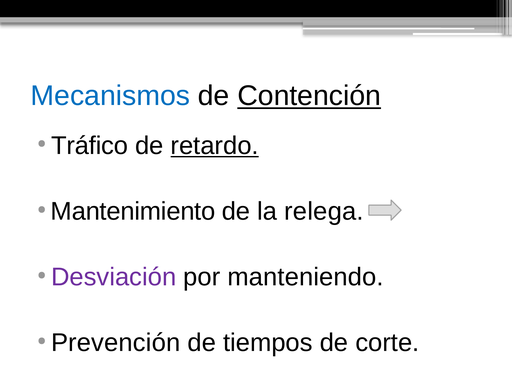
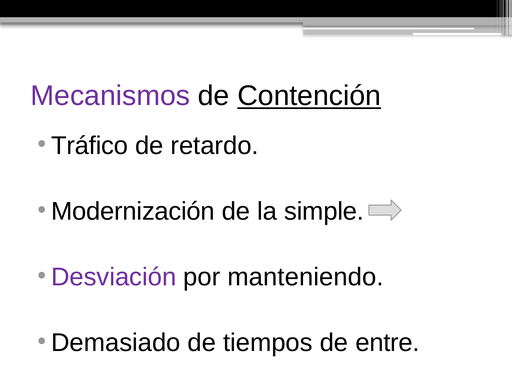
Mecanismos colour: blue -> purple (110, 96)
retardo underline: present -> none (215, 146)
Mantenimiento: Mantenimiento -> Modernización (133, 211)
relega: relega -> simple (324, 211)
Prevención: Prevención -> Demasiado (116, 343)
corte: corte -> entre (387, 343)
